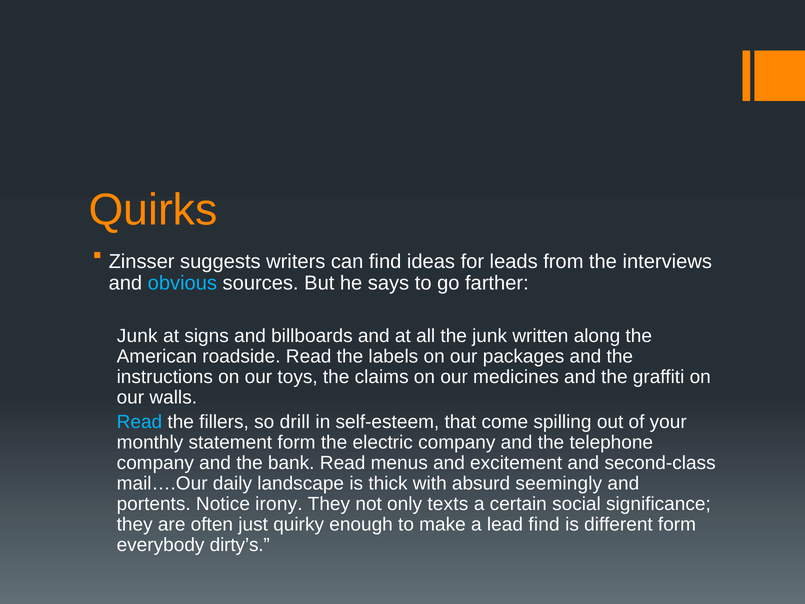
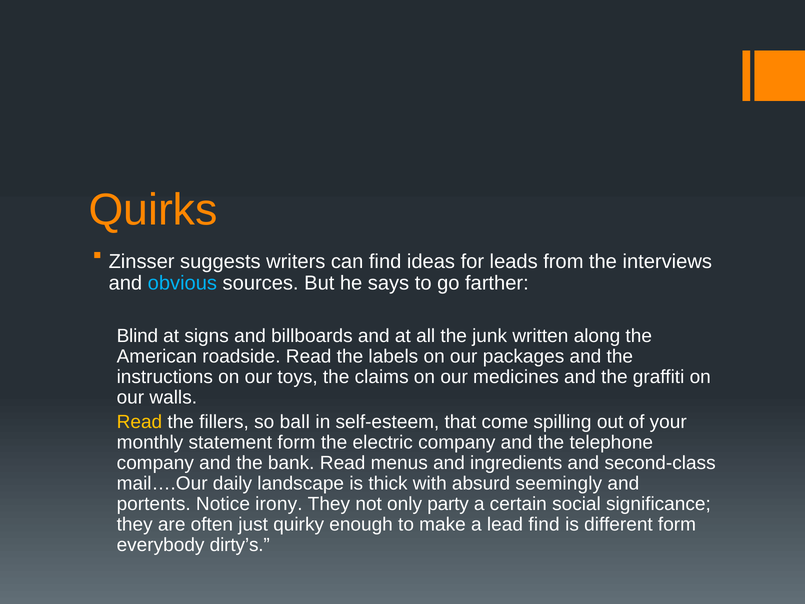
Junk: Junk -> Blind (137, 336)
Read colour: light blue -> yellow (139, 422)
drill: drill -> ball (295, 422)
excitement: excitement -> ingredients (516, 463)
texts: texts -> party (448, 504)
